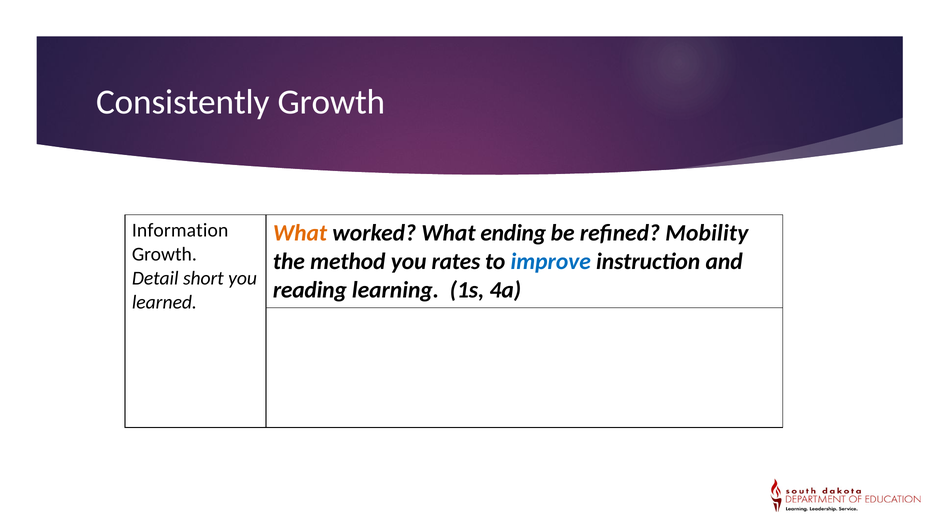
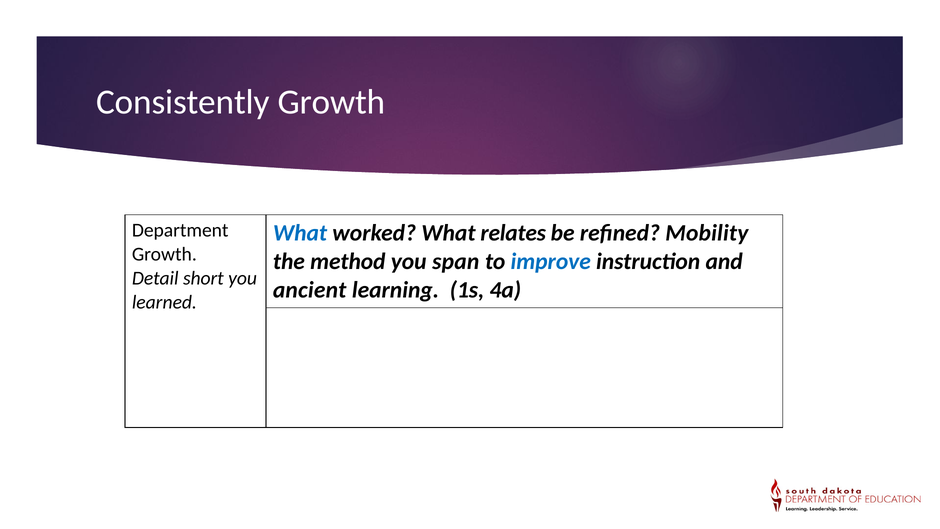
Information: Information -> Department (180, 230)
What colour: orange -> blue (300, 233)
ending: ending -> relates (513, 233)
rates: rates -> span (456, 261)
reading: reading -> ancient (310, 290)
